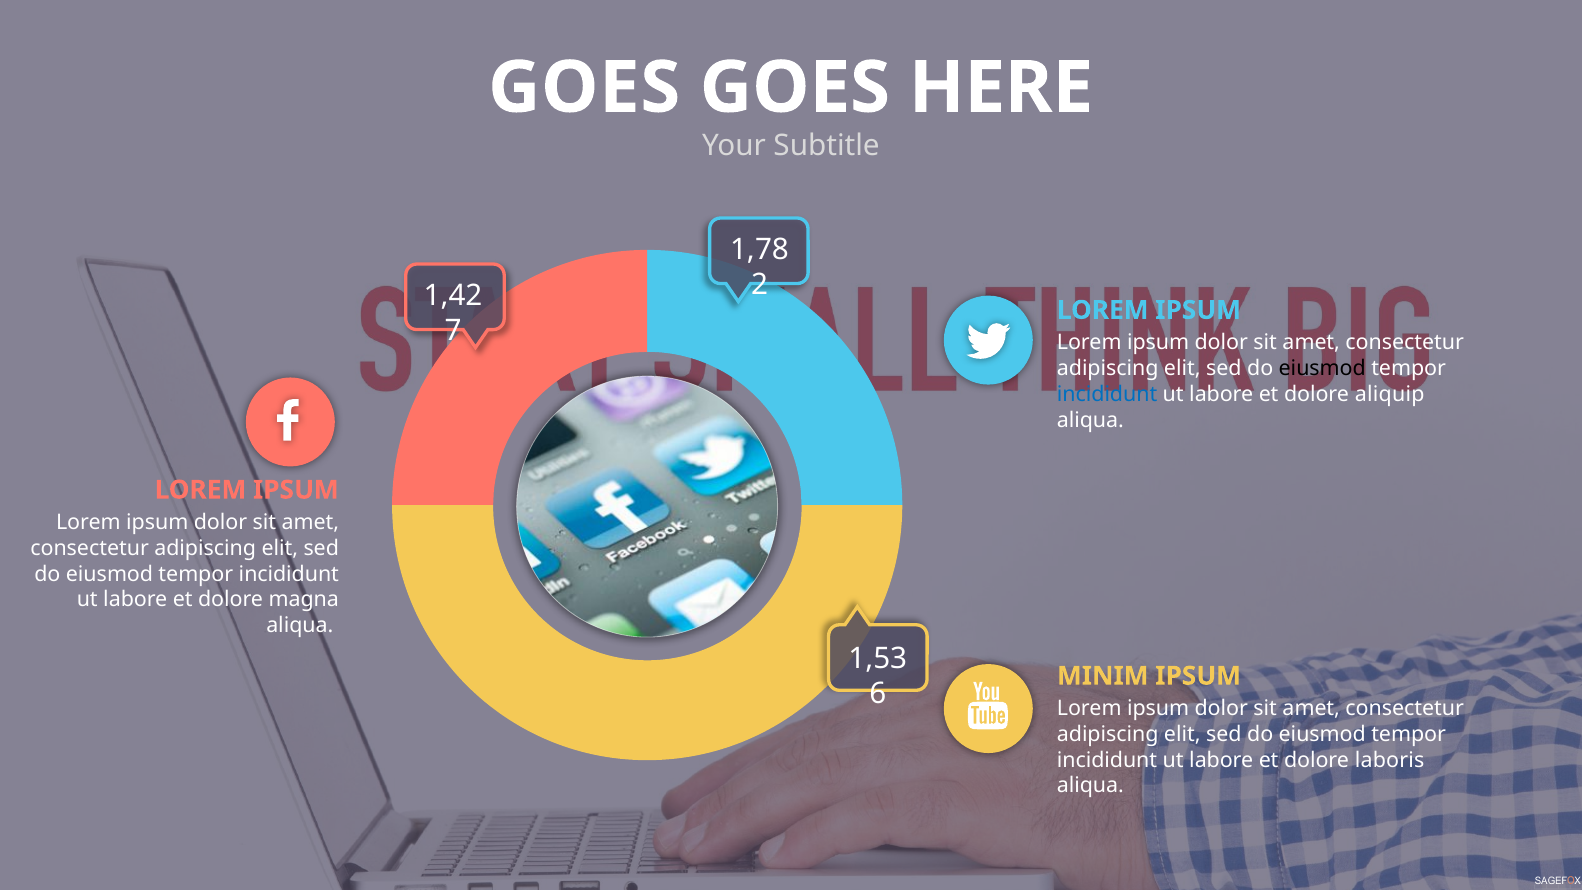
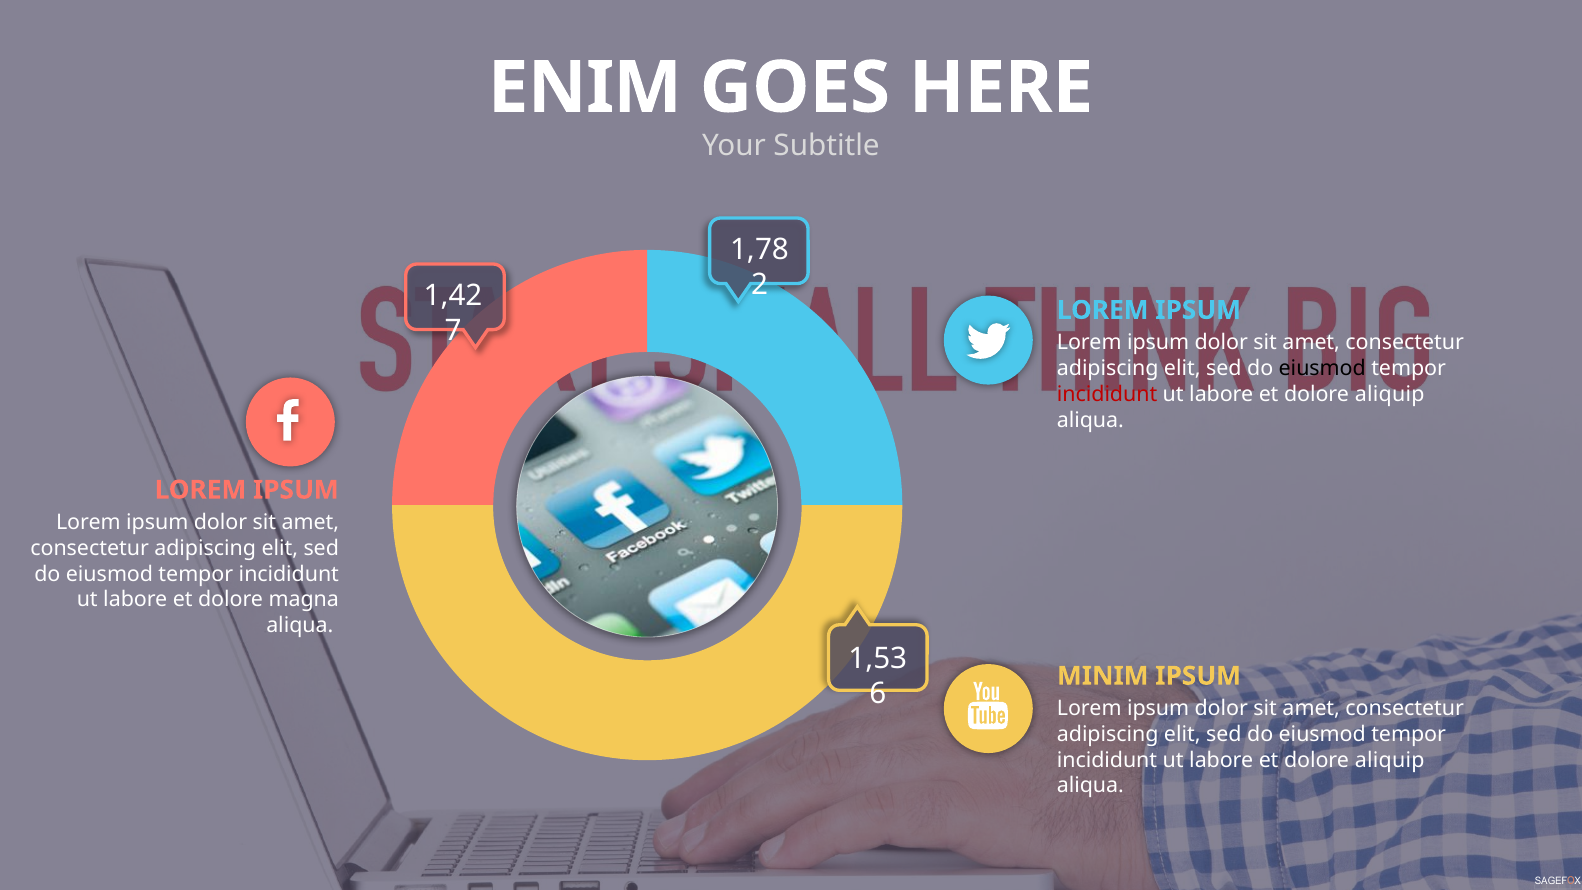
GOES: GOES -> ENIM (585, 88)
incididunt colour: blue -> red (1107, 394)
laboris: laboris -> aliquip (1390, 760)
